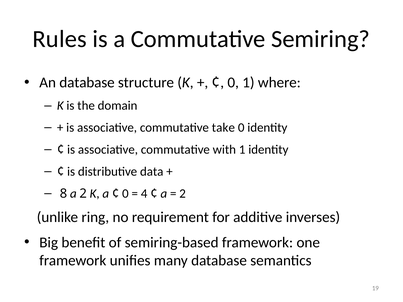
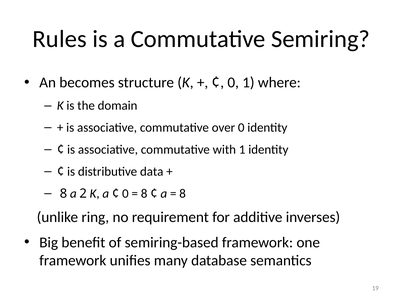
An database: database -> becomes (87, 83)
take: take -> over (223, 128)
4: 4 -> 8 (144, 194)
2: 2 -> 8 (183, 194)
